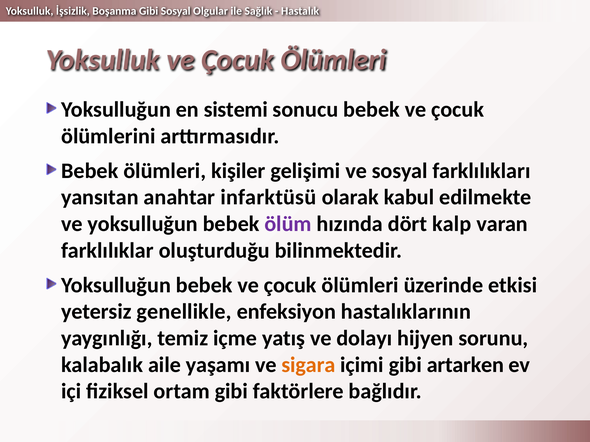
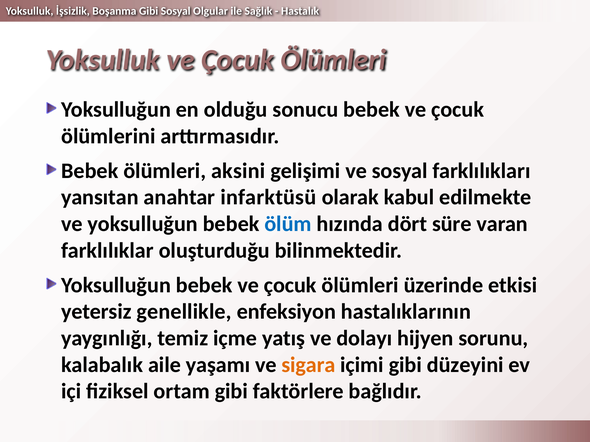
sistemi: sistemi -> olduğu (236, 110)
kişiler: kişiler -> aksini (238, 171)
ölüm colour: purple -> blue (288, 224)
kalp: kalp -> süre (452, 224)
artarken: artarken -> düzeyini (465, 365)
